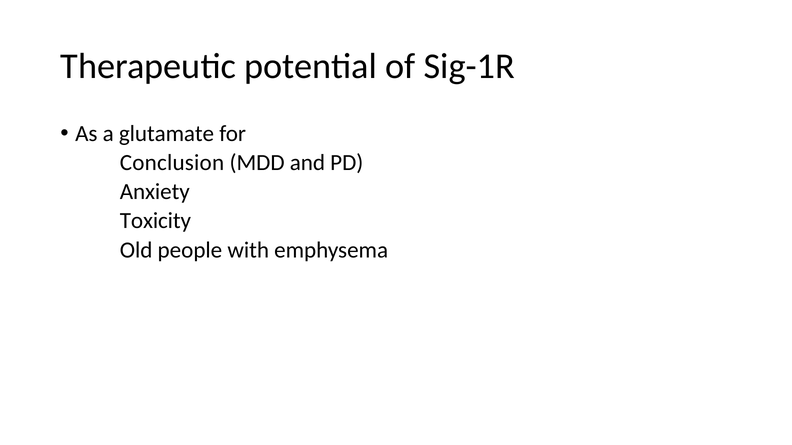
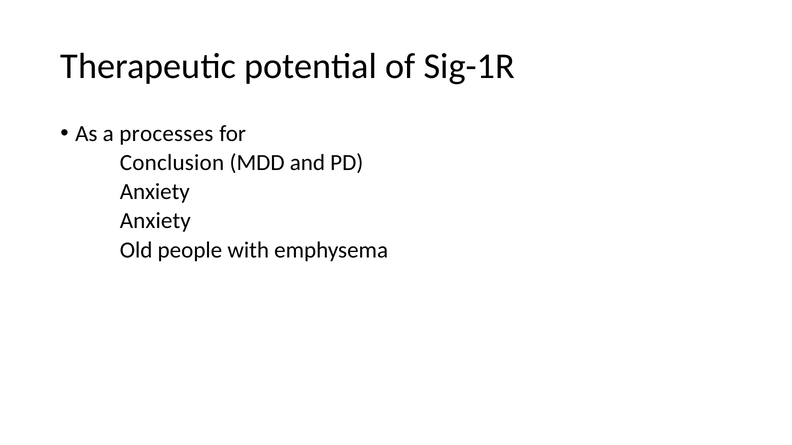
glutamate: glutamate -> processes (166, 134)
Toxicity: Toxicity -> Anxiety (155, 221)
